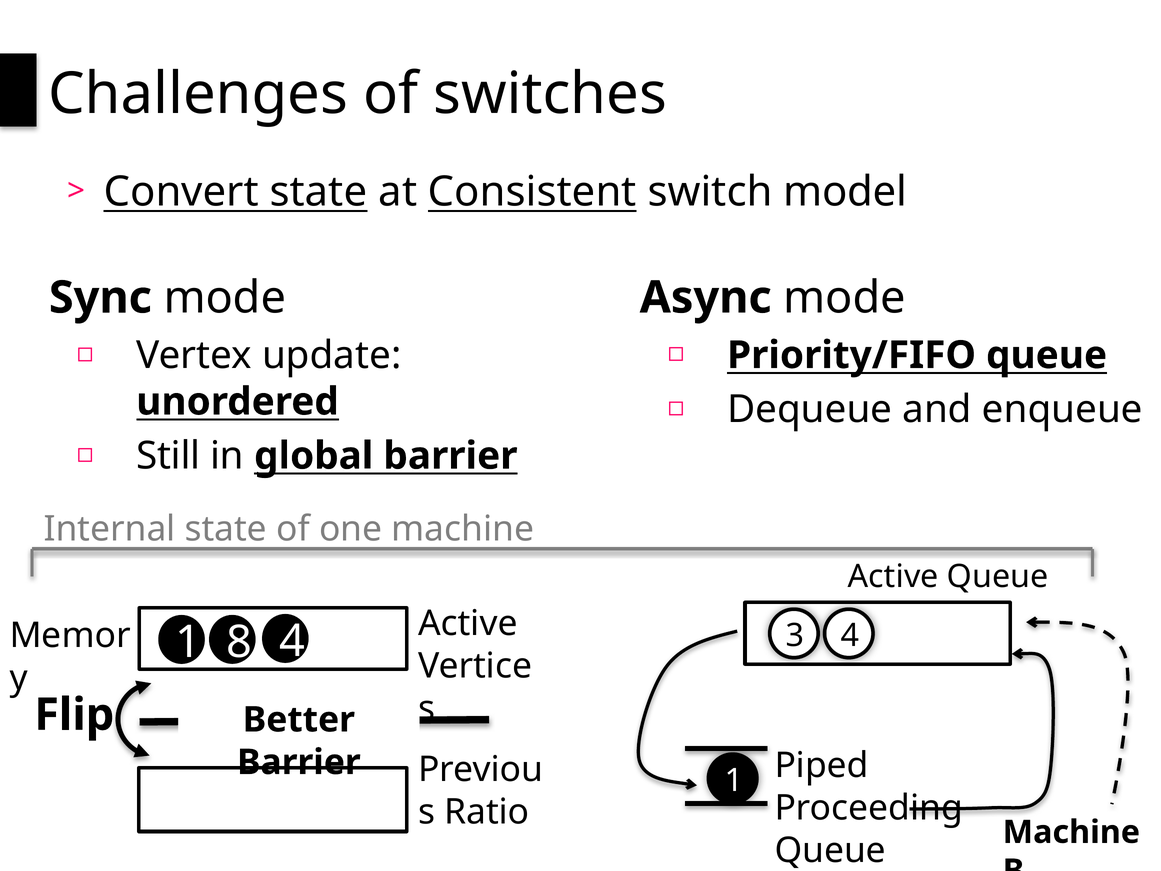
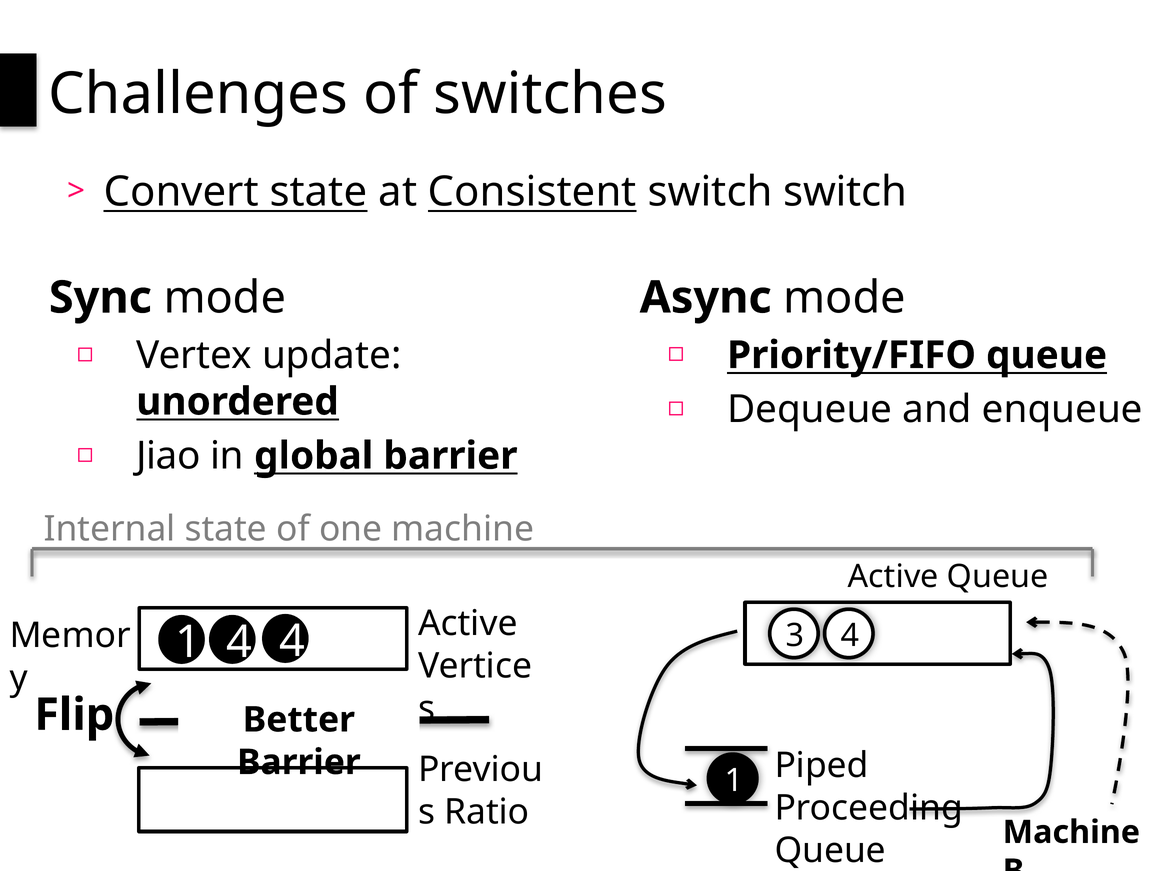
switch model: model -> switch (845, 192)
Still: Still -> Jiao (168, 456)
1 8: 8 -> 4 (239, 642)
